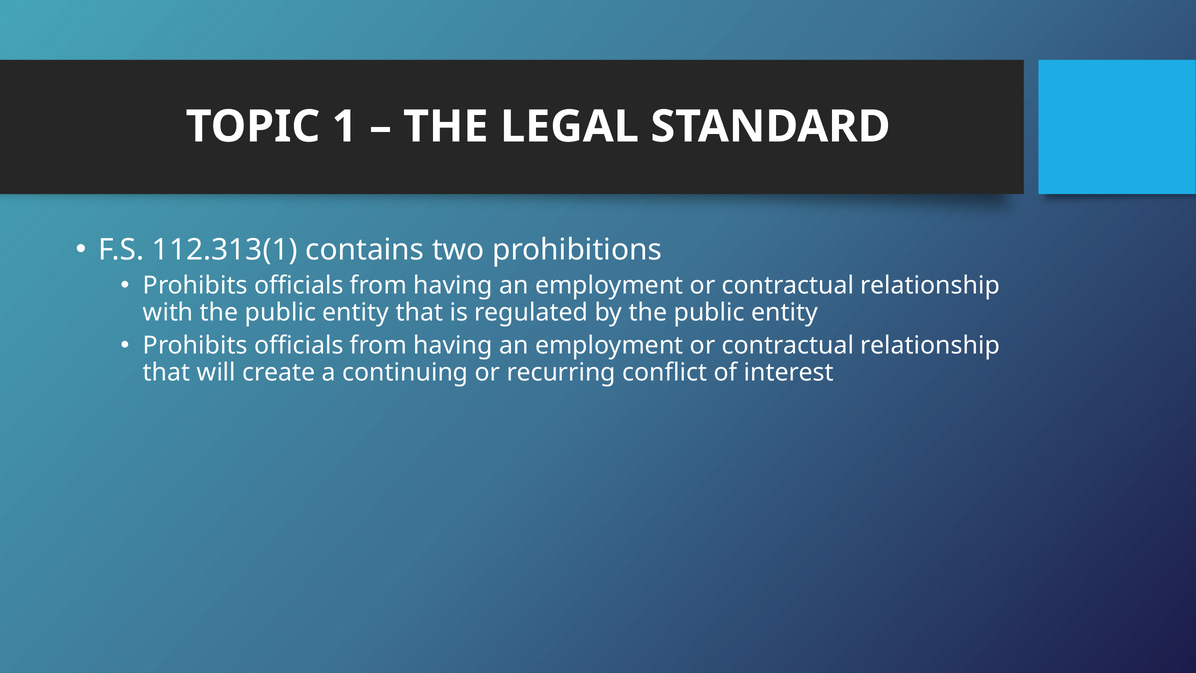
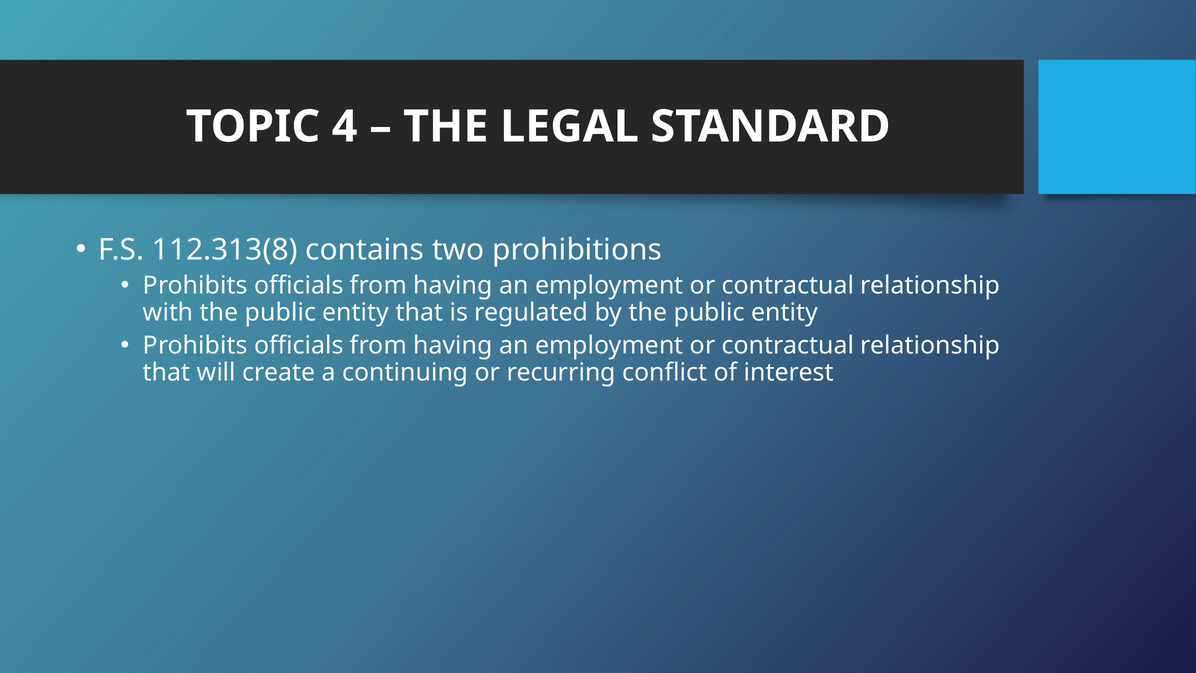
1: 1 -> 4 (345, 127)
112.313(1: 112.313(1 -> 112.313(8 (225, 250)
